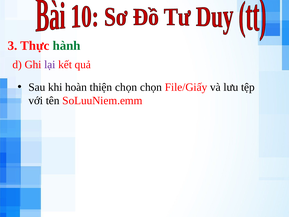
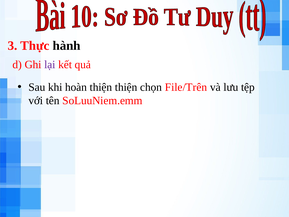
hành colour: green -> black (67, 46)
thiện chọn: chọn -> thiện (126, 87)
File/Giấy: File/Giấy -> File/Trên (186, 87)
